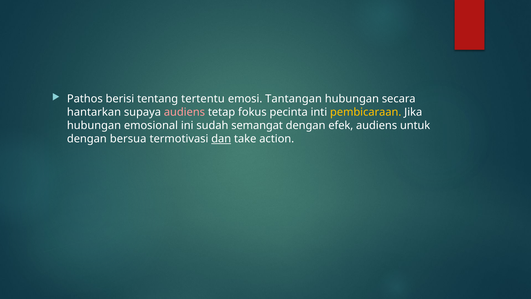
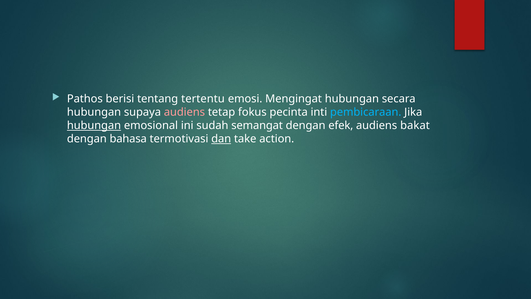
Tantangan: Tantangan -> Mengingat (294, 99)
hantarkan: hantarkan -> hubungan (94, 112)
pembicaraan colour: yellow -> light blue (366, 112)
hubungan underline: none -> present (94, 125)
untuk: untuk -> bakat (415, 125)
bersua: bersua -> bahasa (128, 139)
